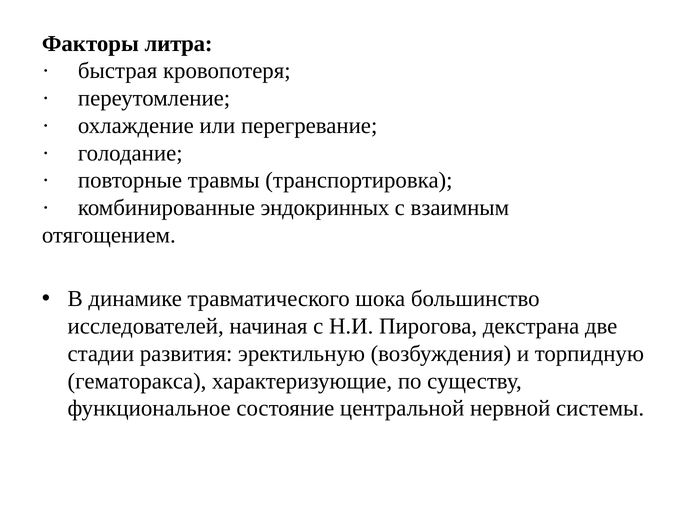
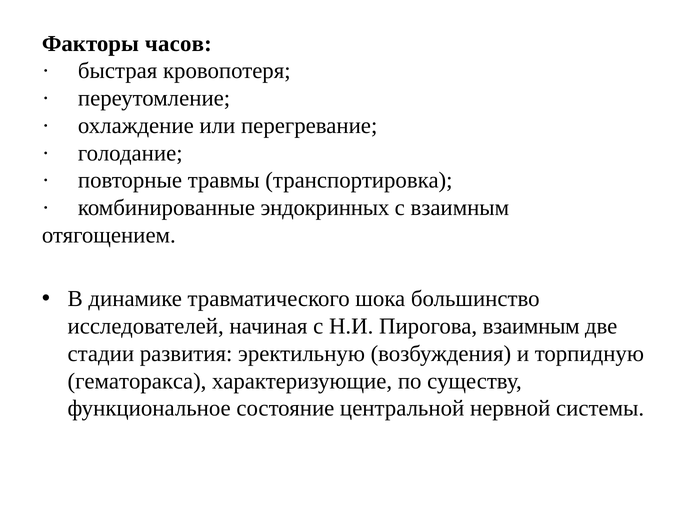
литра: литра -> часов (178, 44)
Пирогова декстрана: декстрана -> взаимным (531, 327)
